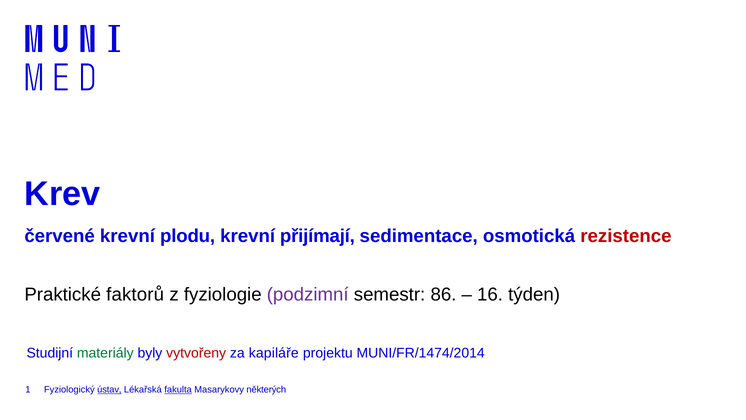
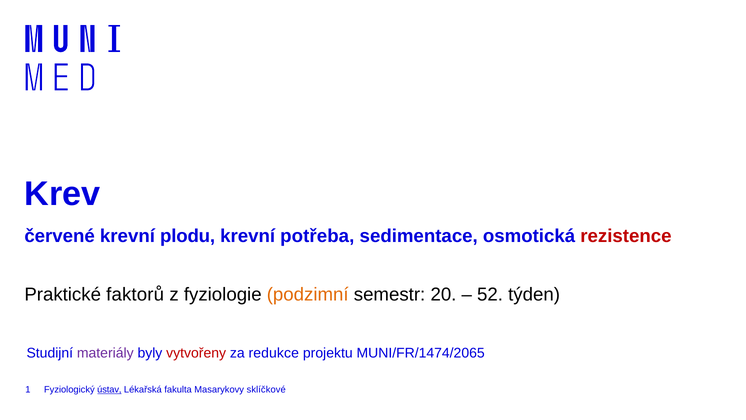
přijímají: přijímají -> potřeba (317, 236)
podzimní colour: purple -> orange (308, 294)
86: 86 -> 20 (443, 294)
16: 16 -> 52 (490, 294)
materiály colour: green -> purple (105, 353)
kapiláře: kapiláře -> redukce (274, 353)
MUNI/FR/1474/2014: MUNI/FR/1474/2014 -> MUNI/FR/1474/2065 (421, 353)
fakulta underline: present -> none (178, 389)
některých: některých -> sklíčkové (266, 389)
